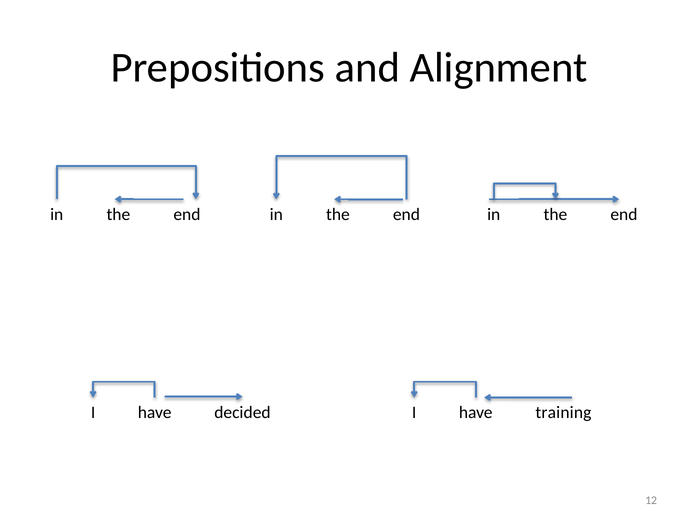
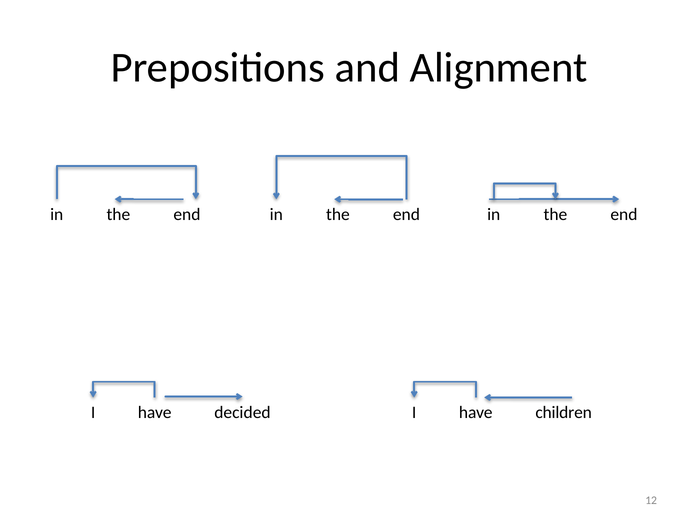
training: training -> children (564, 413)
